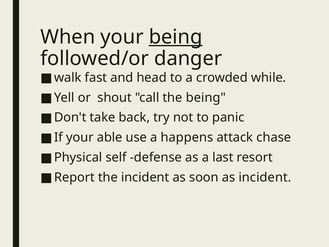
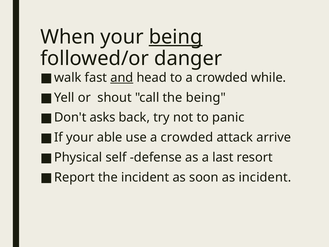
and underline: none -> present (122, 78)
take: take -> asks (103, 117)
use a happens: happens -> crowded (187, 137)
chase: chase -> arrive (274, 137)
